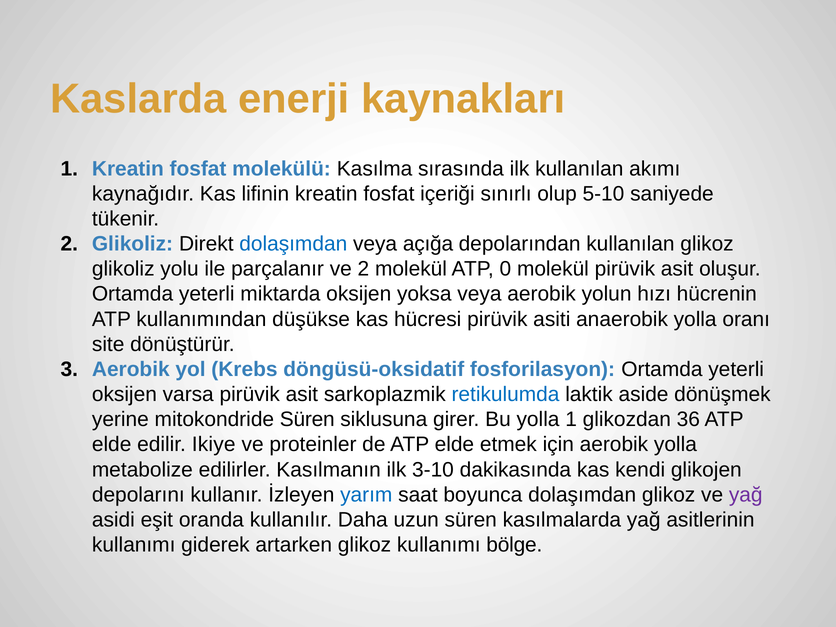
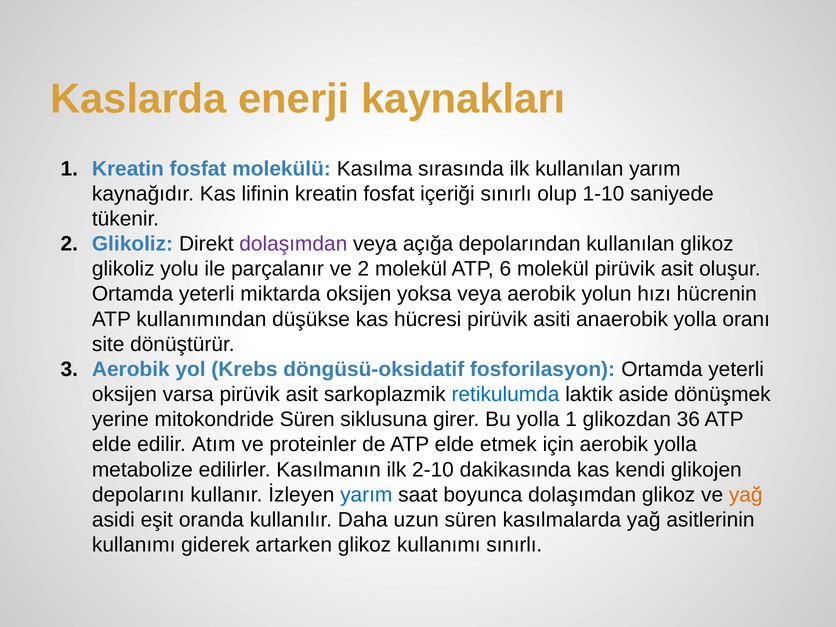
kullanılan akımı: akımı -> yarım (655, 169)
5-10: 5-10 -> 1-10 (603, 194)
dolaşımdan colour: blue -> purple (293, 244)
0: 0 -> 6 (505, 269)
Ikiye: Ikiye -> Atım (214, 445)
3-10: 3-10 -> 2-10 (433, 470)
yağ colour: purple -> orange (746, 495)
kullanımı bölge: bölge -> sınırlı (514, 545)
